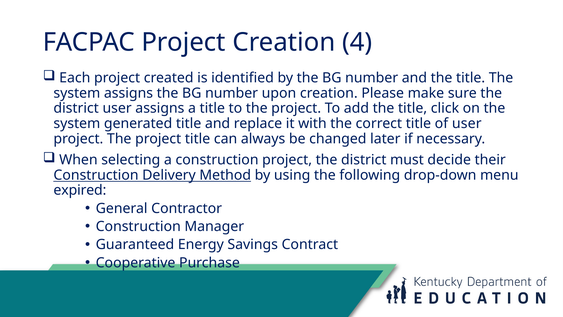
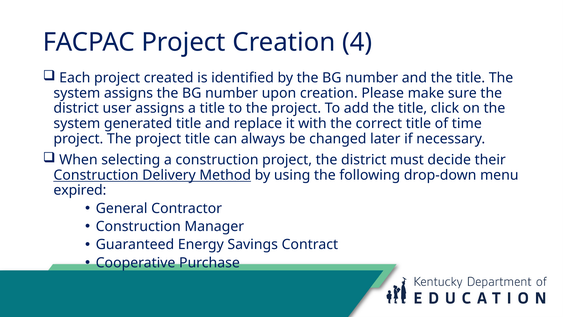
of user: user -> time (467, 123)
